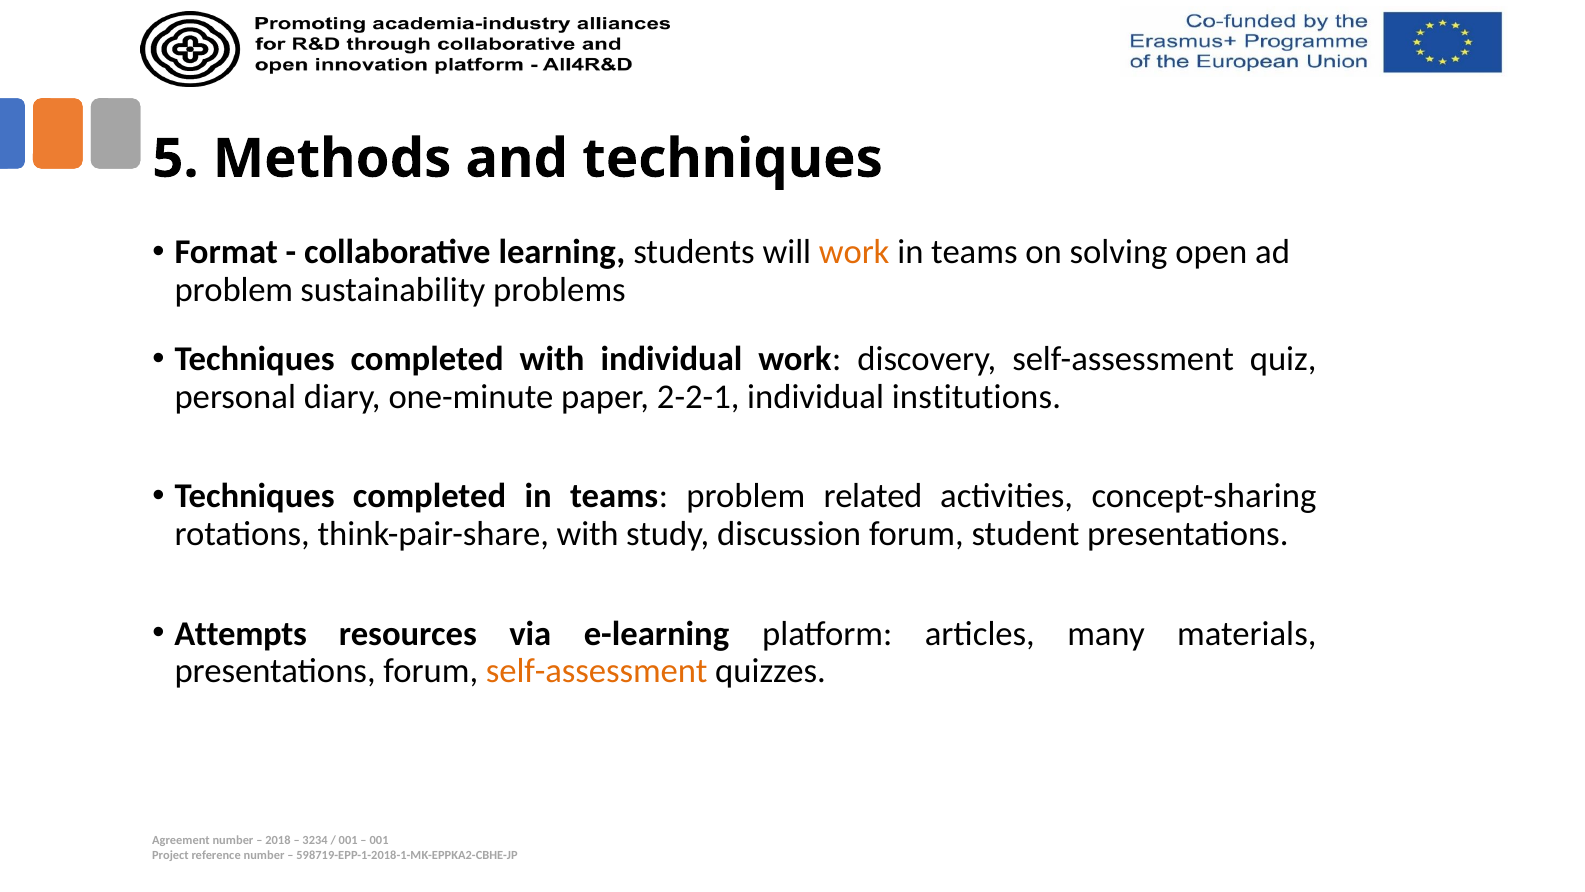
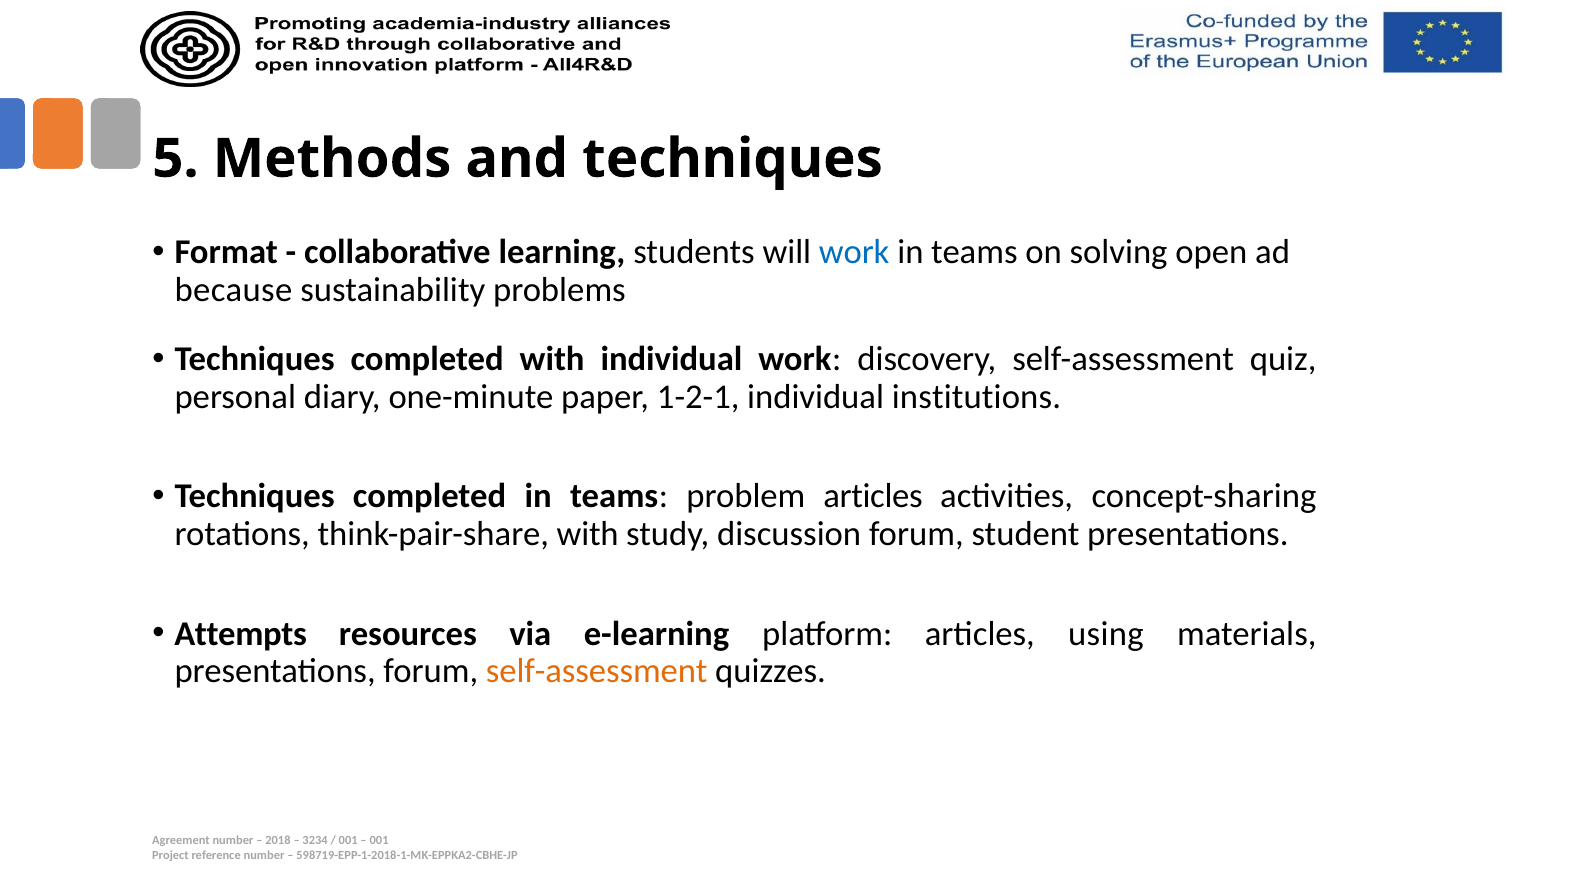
work colour: orange -> blue (854, 252)
problem: problem -> because (234, 289)
2-2-1: 2-2-1 -> 1-2-1 (698, 397)
problem related: related -> articles (873, 496)
many: many -> using (1106, 633)
